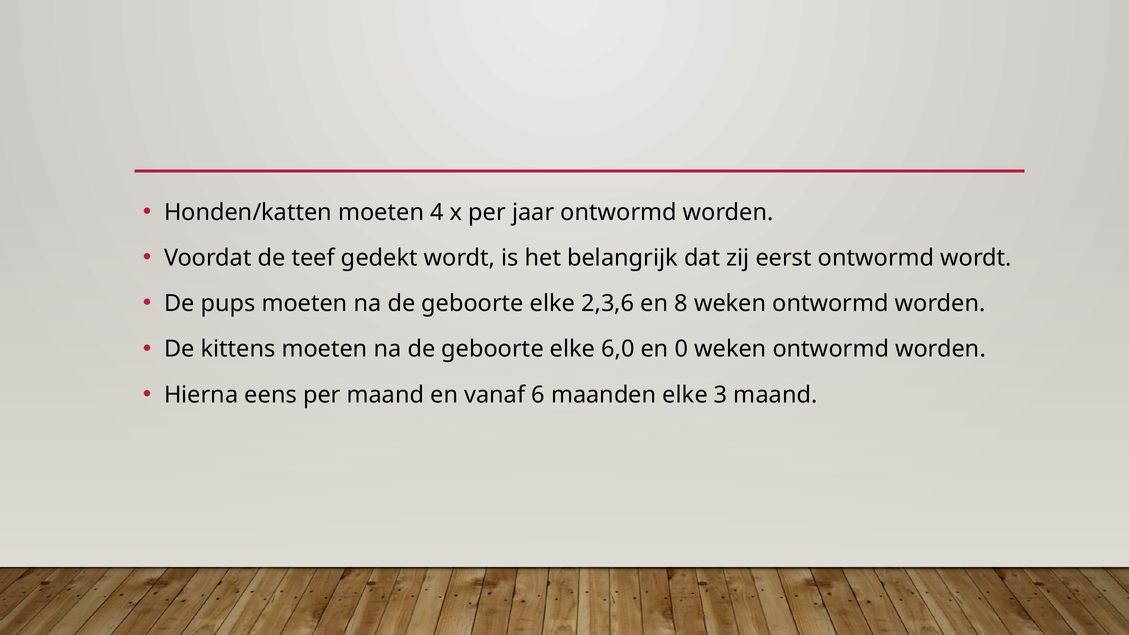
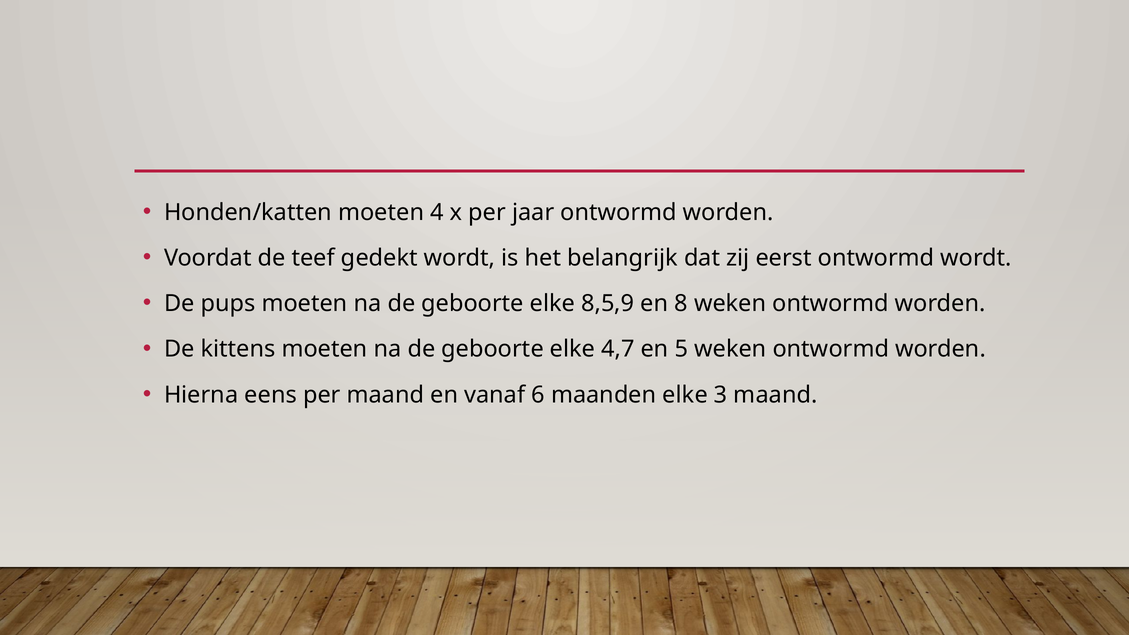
2,3,6: 2,3,6 -> 8,5,9 (608, 304)
6,0: 6,0 -> 4,7 (618, 349)
0: 0 -> 5 (681, 349)
